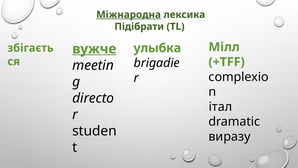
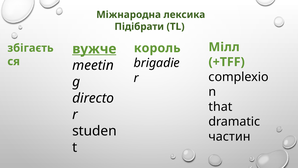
Міжнародна underline: present -> none (129, 15)
улыбка: улыбка -> король (157, 48)
італ: італ -> that (220, 107)
виразу: виразу -> частин (230, 136)
